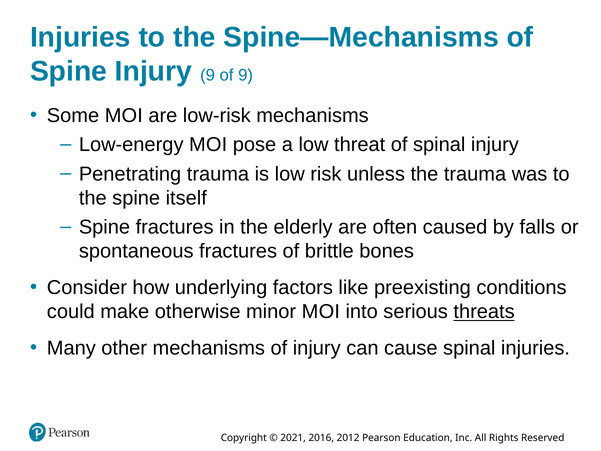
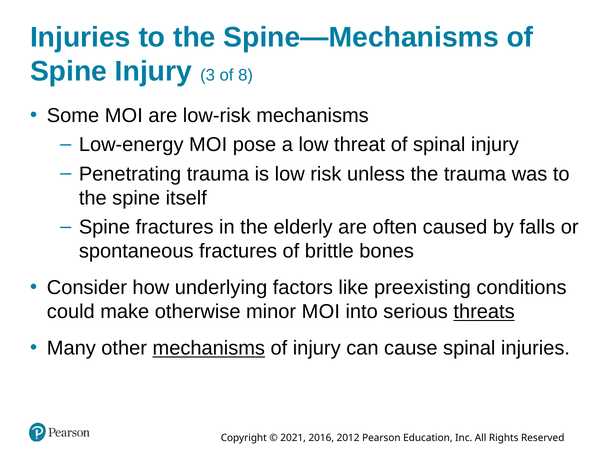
Injury 9: 9 -> 3 (208, 75)
of 9: 9 -> 8 (246, 75)
mechanisms underline: none -> present (209, 348)
